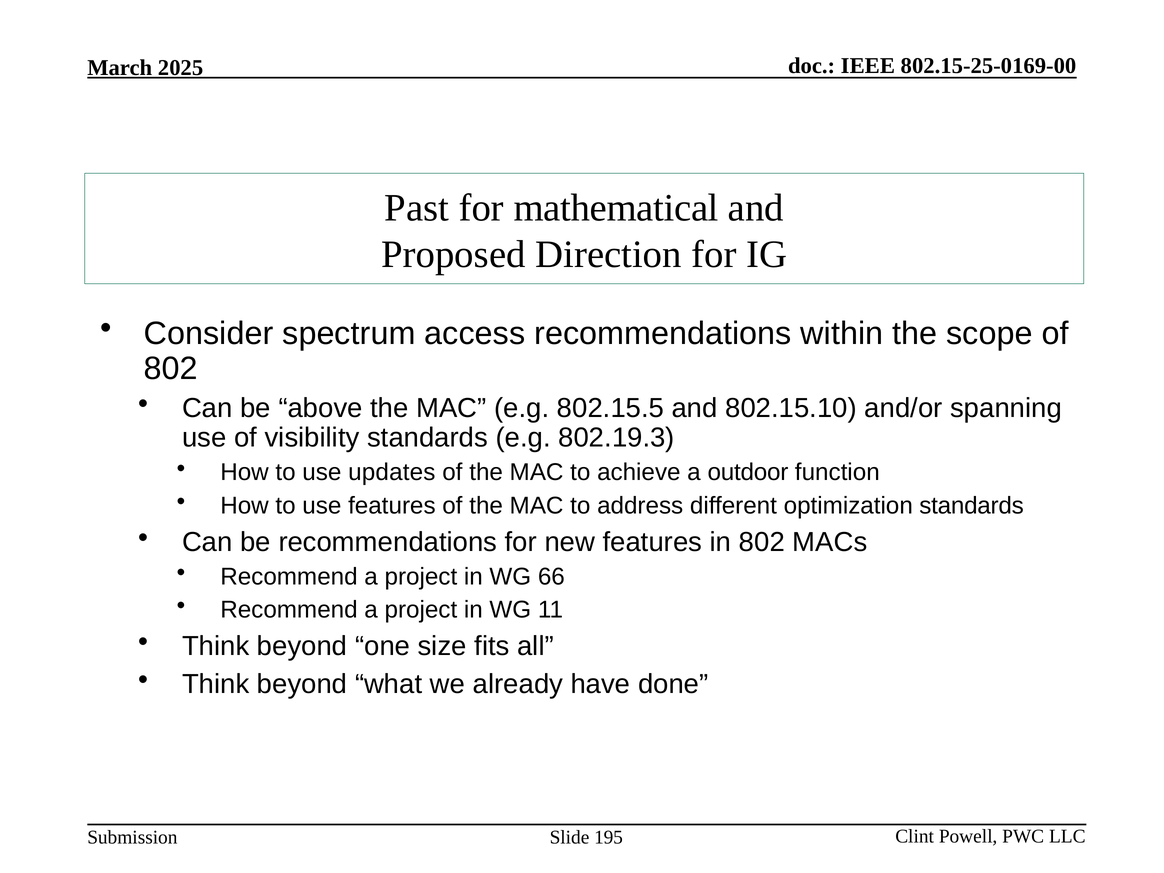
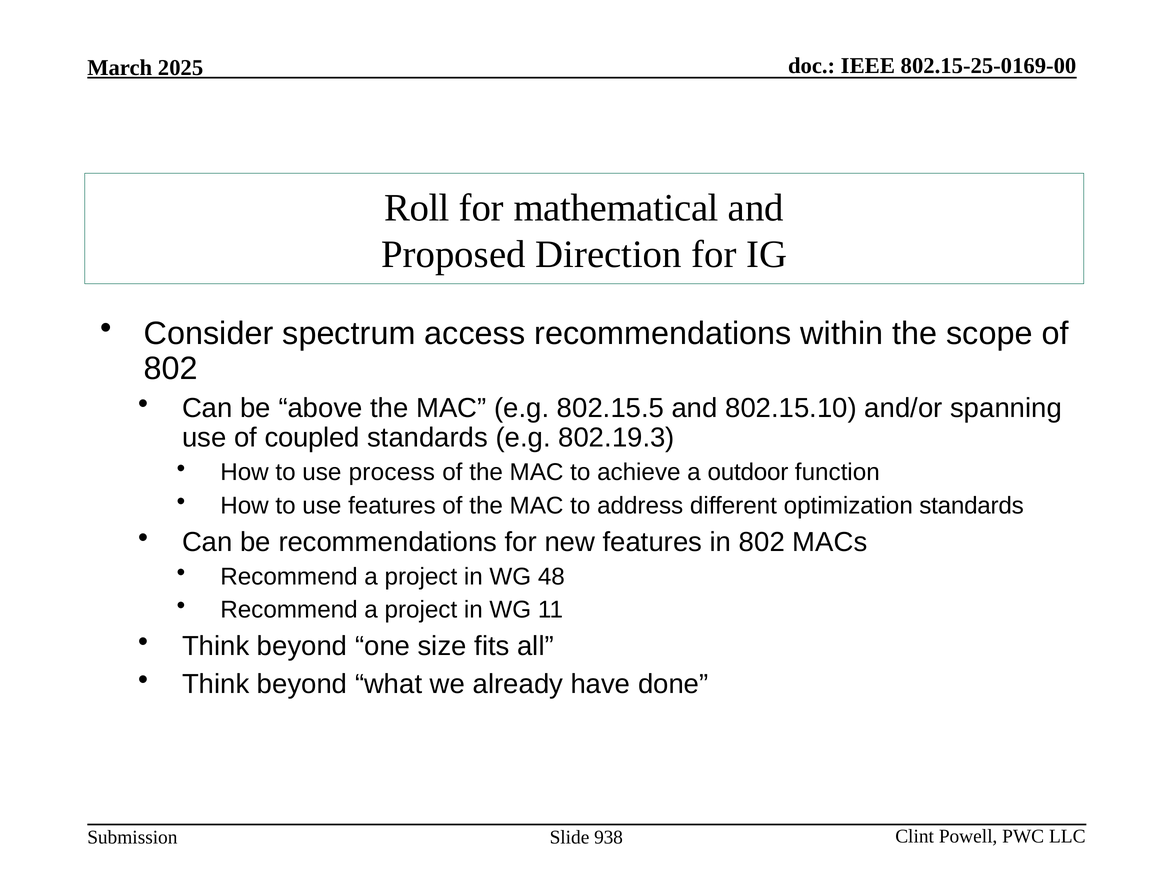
Past: Past -> Roll (417, 208)
visibility: visibility -> coupled (312, 438)
updates: updates -> process (392, 472)
66: 66 -> 48 (551, 577)
195: 195 -> 938 (609, 838)
